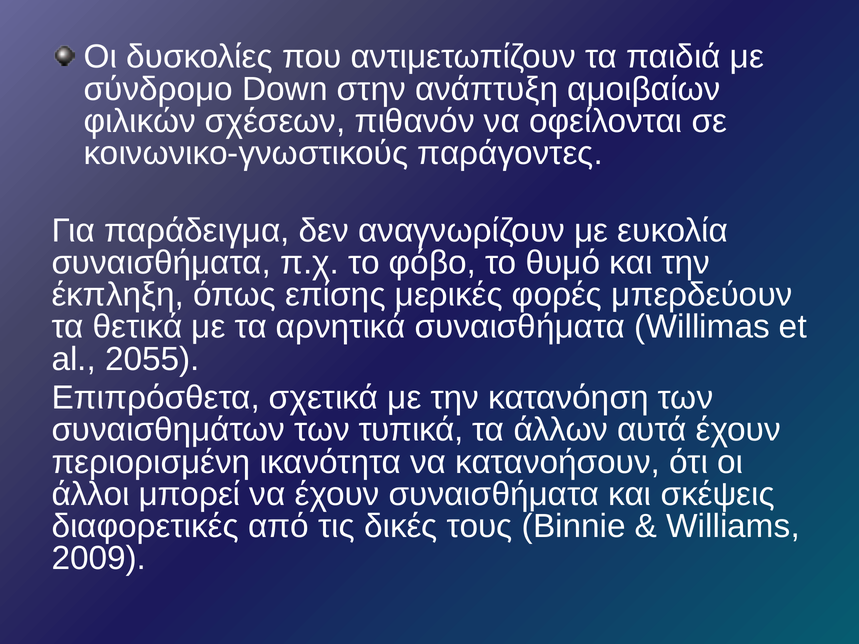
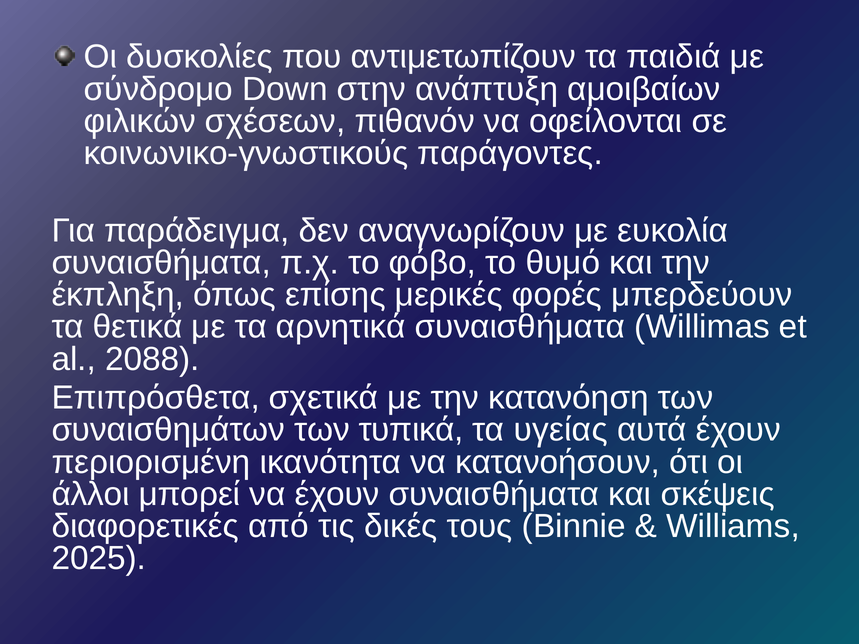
2055: 2055 -> 2088 (152, 359)
άλλων: άλλων -> υγείας (561, 430)
2009: 2009 -> 2025 (99, 558)
